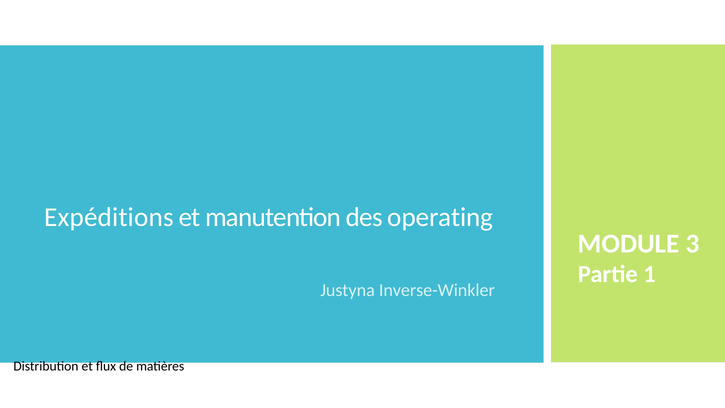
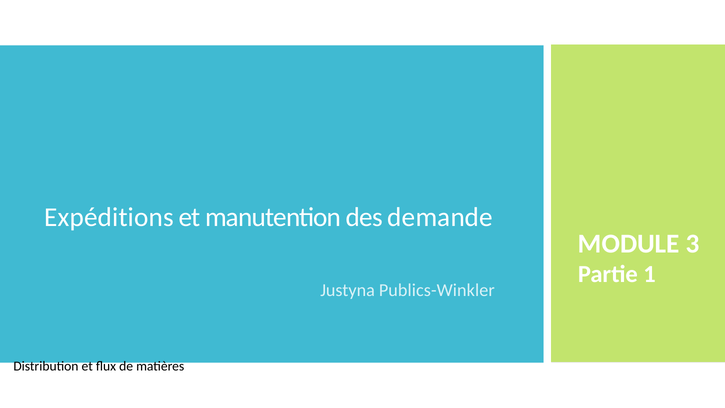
operating: operating -> demande (440, 217)
Inverse-Winkler: Inverse-Winkler -> Publics-Winkler (437, 290)
